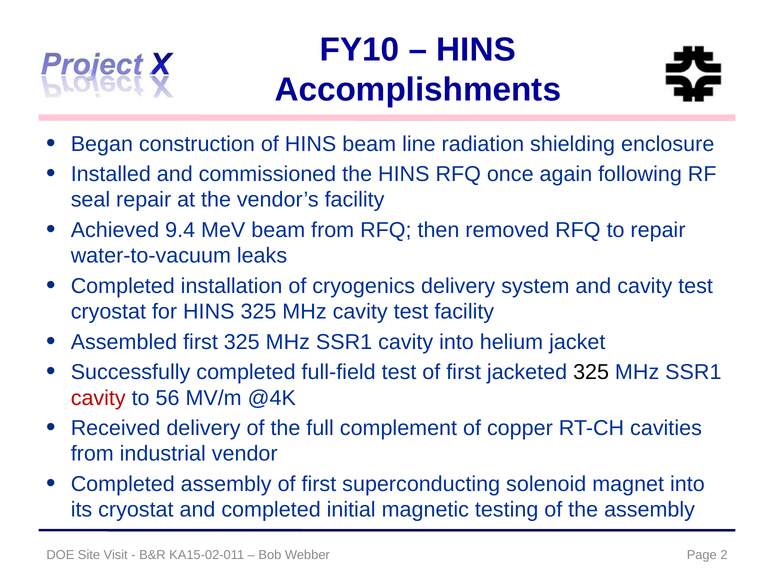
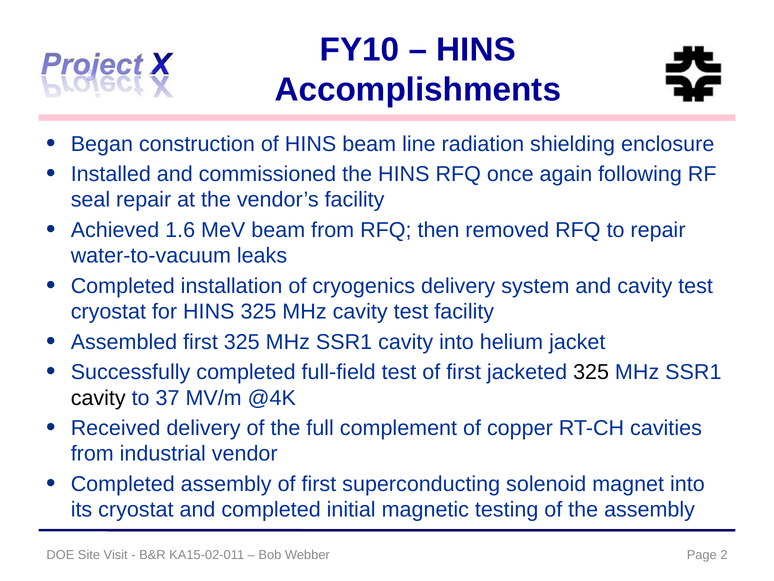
9.4: 9.4 -> 1.6 (180, 230)
cavity colour: red -> black (98, 398)
56: 56 -> 37 (168, 398)
